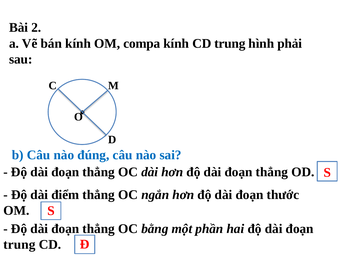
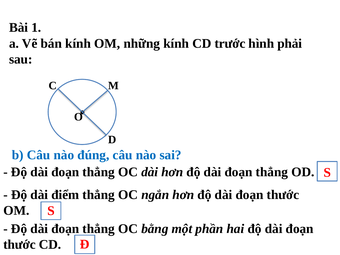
2: 2 -> 1 (36, 28)
compa: compa -> những (142, 43)
CD trung: trung -> trước (230, 43)
trung: trung -> thước (20, 245)
